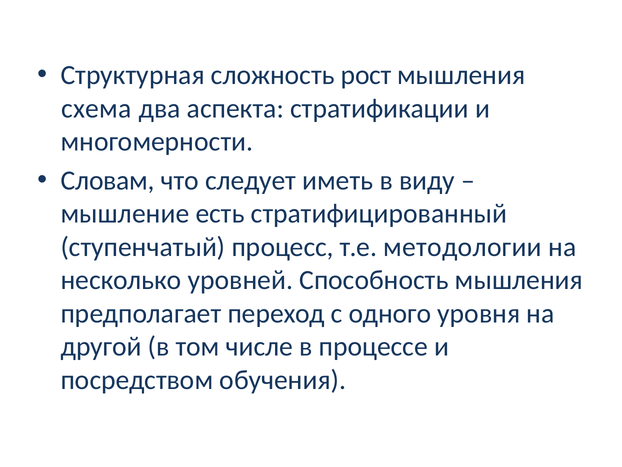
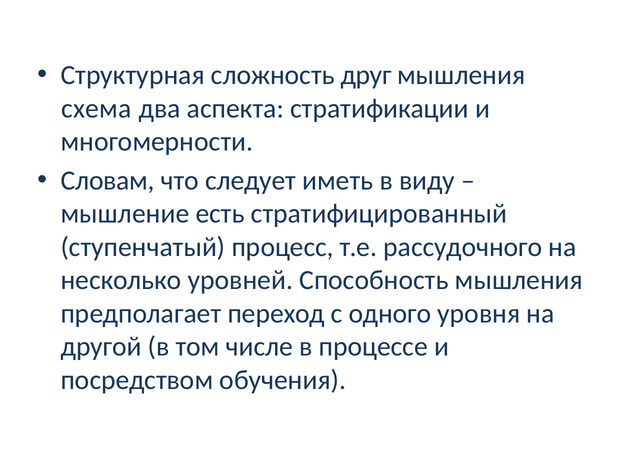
рост: рост -> друг (366, 75)
методологии: методологии -> рассудочного (463, 247)
